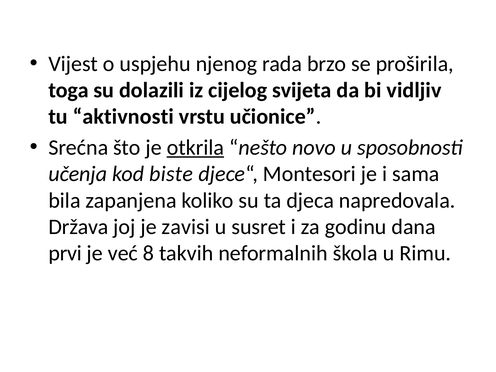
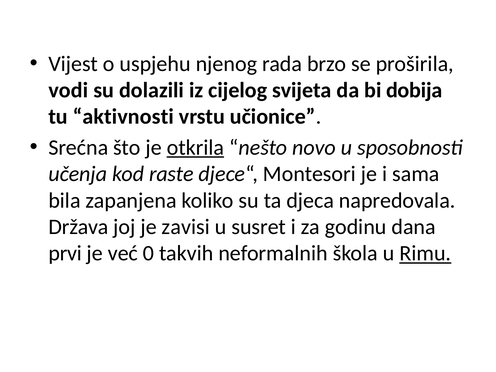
toga: toga -> vodi (68, 90)
vidljiv: vidljiv -> dobija (414, 90)
biste: biste -> raste (171, 174)
8: 8 -> 0 (149, 253)
Rimu underline: none -> present (425, 253)
